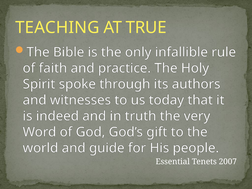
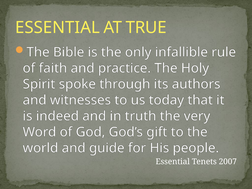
TEACHING: TEACHING -> ESSENTIAL (57, 28)
